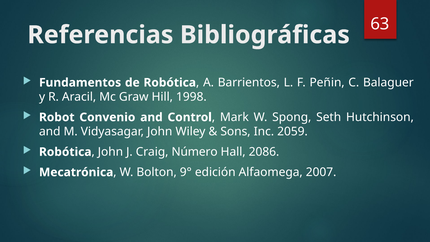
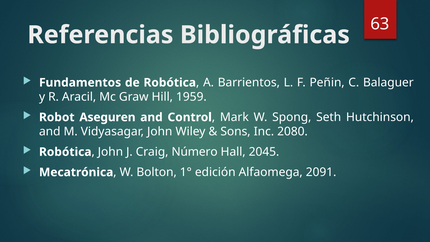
1998: 1998 -> 1959 (191, 97)
Convenio: Convenio -> Aseguren (107, 117)
2059: 2059 -> 2080 (292, 132)
2086: 2086 -> 2045 (264, 152)
9°: 9° -> 1° (186, 172)
2007: 2007 -> 2091 (321, 172)
